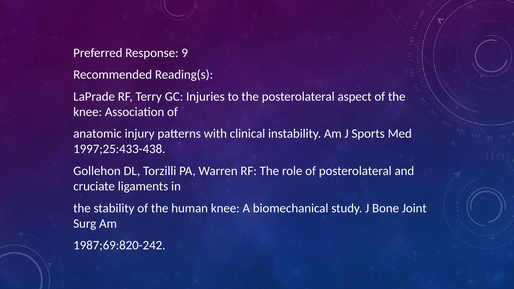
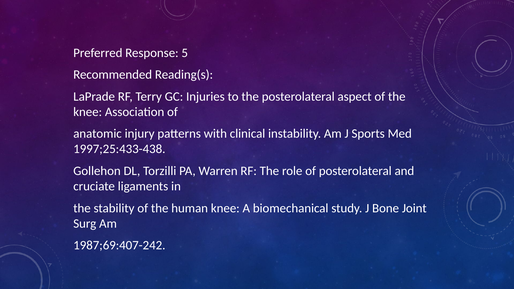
9: 9 -> 5 (185, 53)
1987;69:820-242: 1987;69:820-242 -> 1987;69:407-242 (119, 246)
